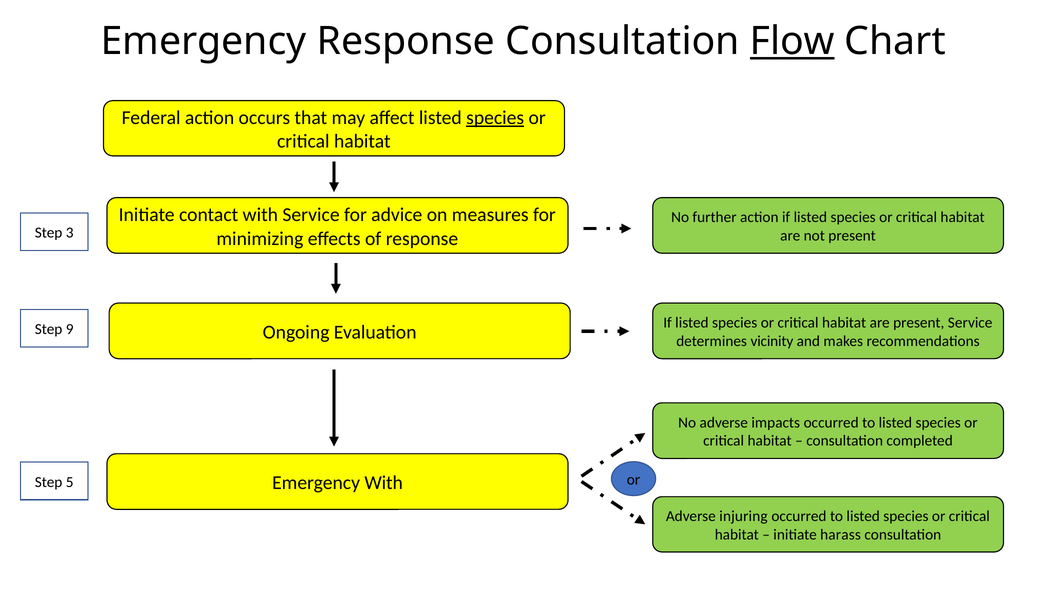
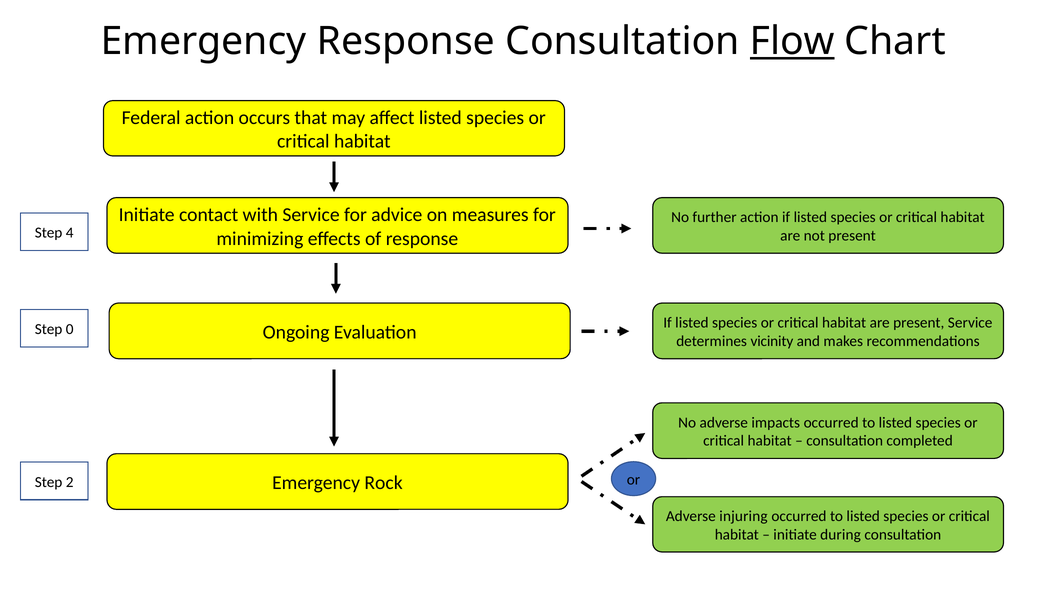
species underline: present -> none (495, 118)
3: 3 -> 4 (70, 233)
9: 9 -> 0 (70, 329)
5: 5 -> 2 (70, 482)
Emergency With: With -> Rock (384, 483)
harass: harass -> during (841, 534)
